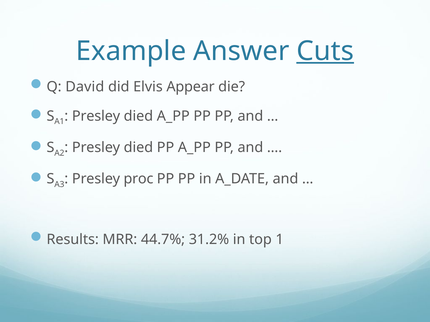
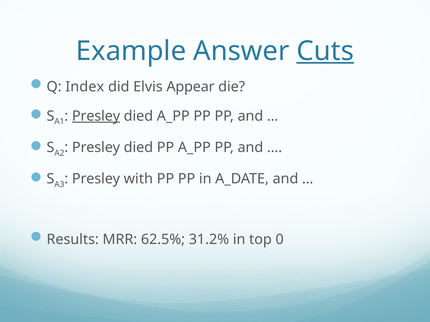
David: David -> Index (85, 87)
Presley underline: none -> present (96, 116)
proc: proc -> with (138, 179)
44.7%: 44.7% -> 62.5% (163, 240)
1: 1 -> 0 (280, 240)
